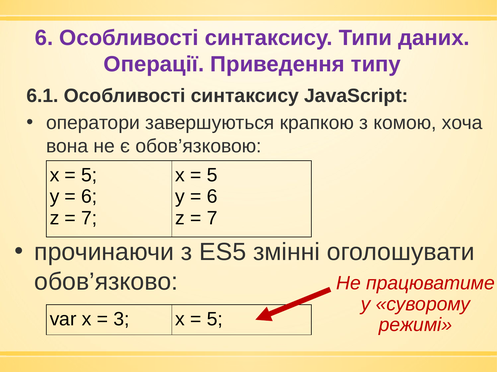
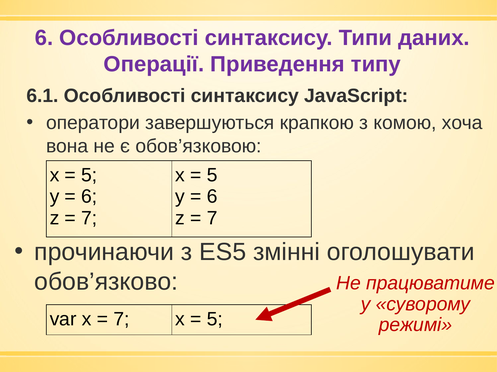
3: 3 -> 7 (121, 320)
